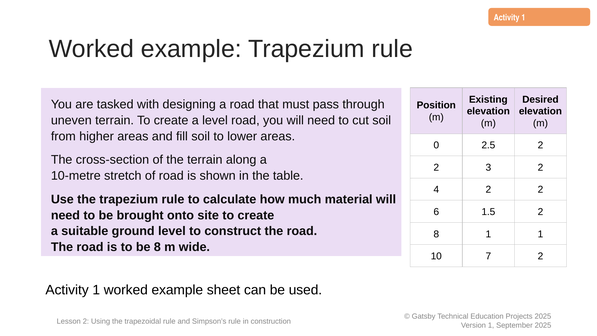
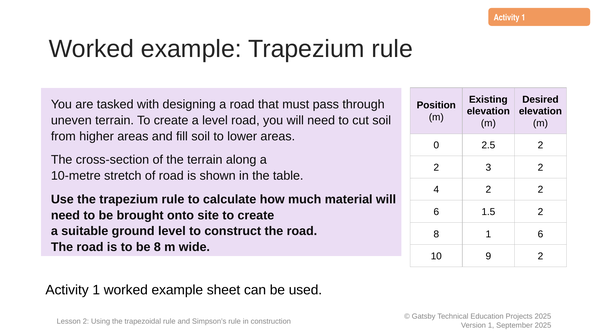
1 1: 1 -> 6 (540, 234)
7: 7 -> 9 (488, 256)
